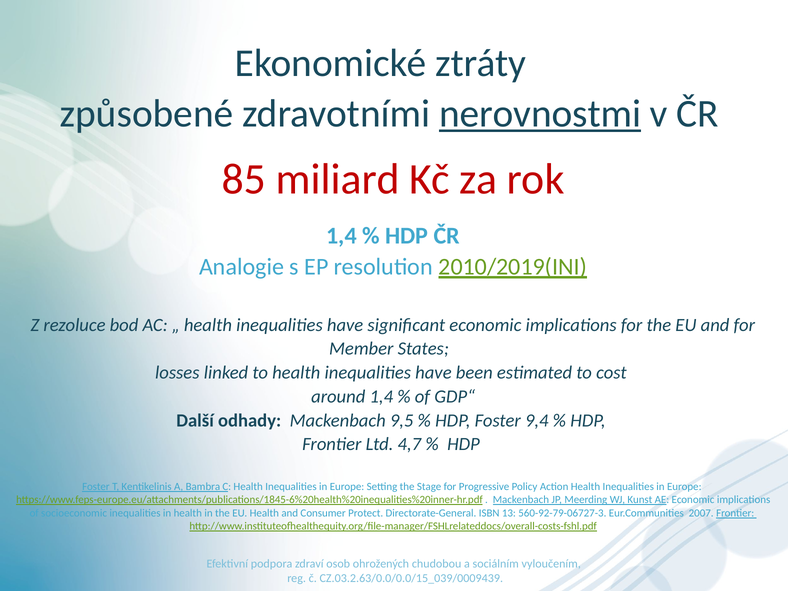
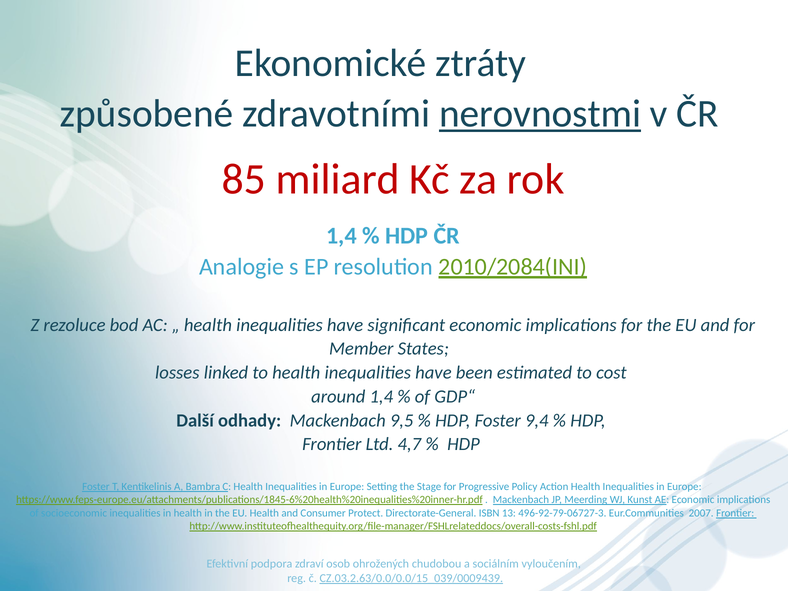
2010/2019(INI: 2010/2019(INI -> 2010/2084(INI (513, 267)
560-92-79-06727-3: 560-92-79-06727-3 -> 496-92-79-06727-3 (562, 513)
CZ.03.2.63/0.0/0.0/15_039/0009439 underline: none -> present (411, 578)
